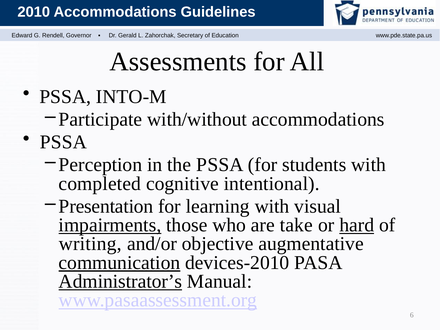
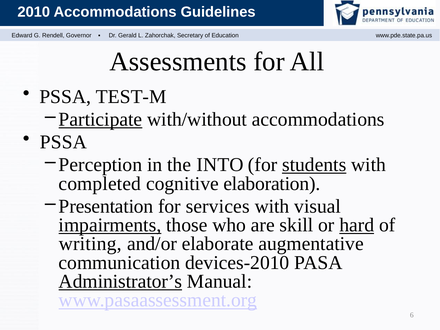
INTO-M: INTO-M -> TEST-M (131, 97)
Participate underline: none -> present (100, 119)
the PSSA: PSSA -> INTO (220, 165)
students underline: none -> present (314, 165)
intentional: intentional -> elaboration (272, 184)
learning: learning -> services (218, 206)
take: take -> skill (296, 225)
objective: objective -> elaborate (218, 244)
communication underline: present -> none (119, 263)
